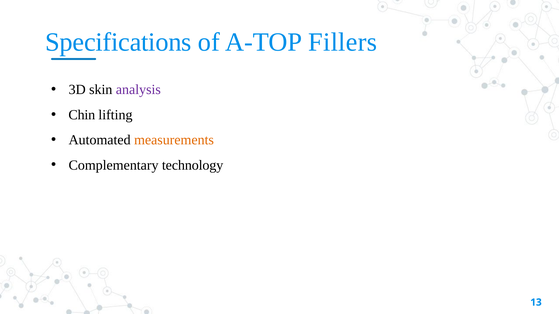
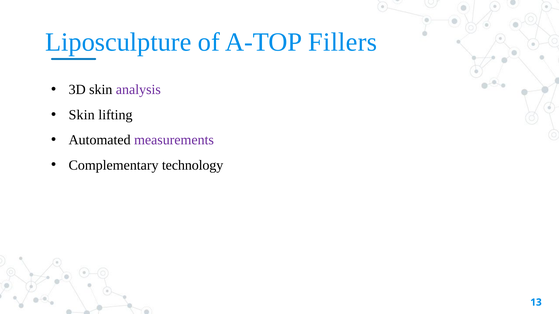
Specifications: Specifications -> Liposculpture (118, 42)
Chin: Chin -> Skin (82, 115)
measurements colour: orange -> purple (174, 140)
